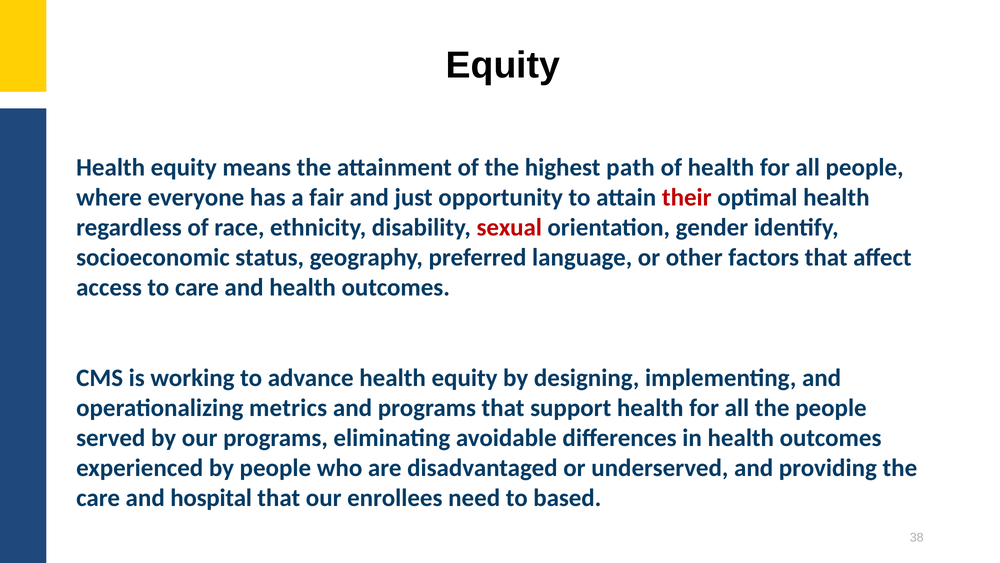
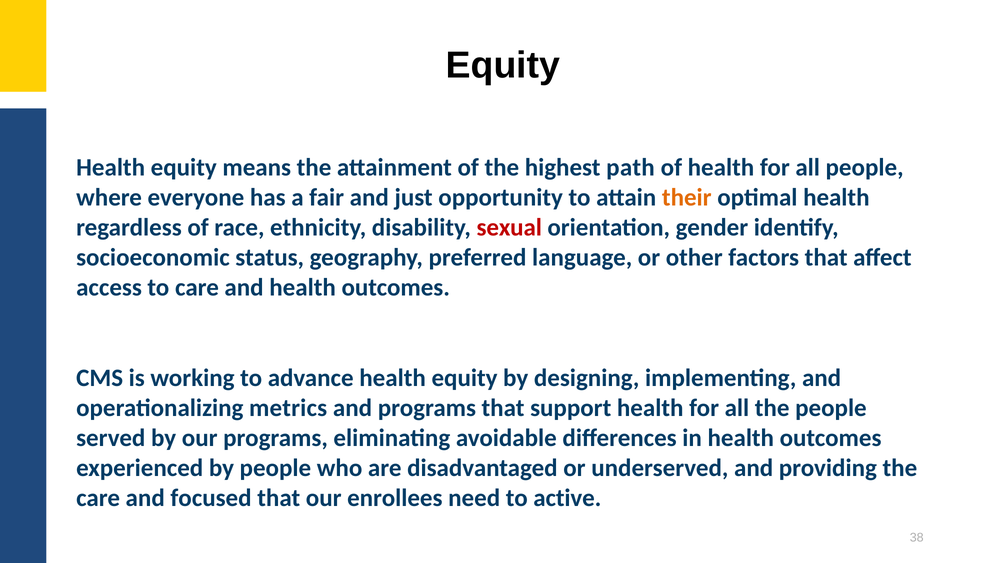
their colour: red -> orange (687, 197)
hospital: hospital -> focused (211, 497)
based: based -> active (567, 497)
